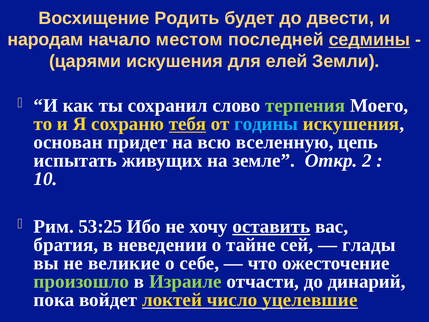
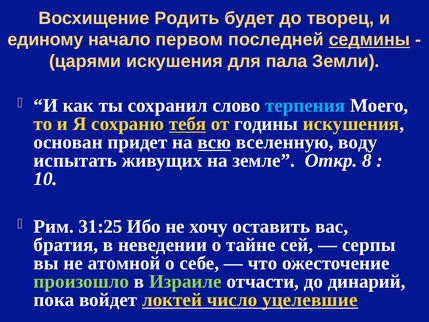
двести: двести -> творец (340, 18)
народам: народам -> единому (45, 40)
местом: местом -> первом (189, 40)
елей: елей -> пала (287, 61)
терпения colour: light green -> light blue (305, 106)
годины colour: light blue -> white (266, 124)
всю underline: none -> present (214, 142)
цепь: цепь -> воду (358, 142)
2: 2 -> 8 (367, 160)
53:25: 53:25 -> 31:25 (101, 226)
оставить underline: present -> none (271, 226)
глады: глады -> серпы (369, 245)
великие: великие -> атомной (124, 263)
